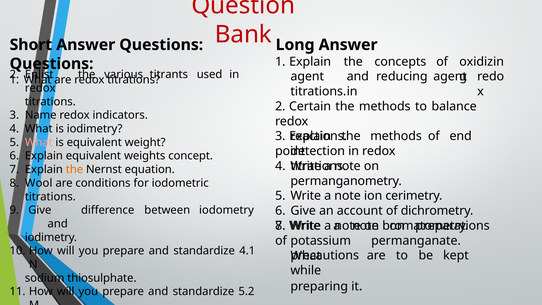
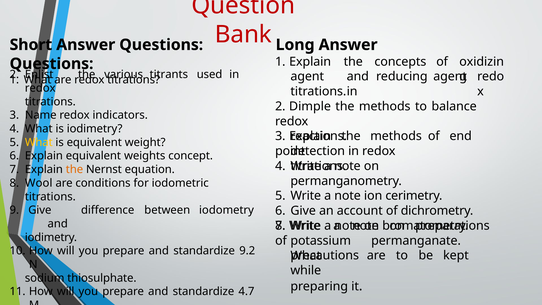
Certain: Certain -> Dimple (310, 106)
What colour: pink -> yellow (39, 142)
4.1: 4.1 -> 9.2 (247, 251)
5.2: 5.2 -> 4.7 (246, 291)
